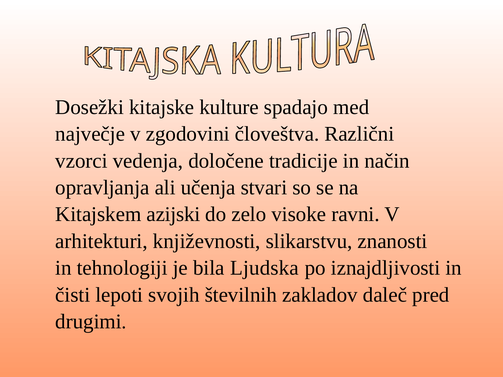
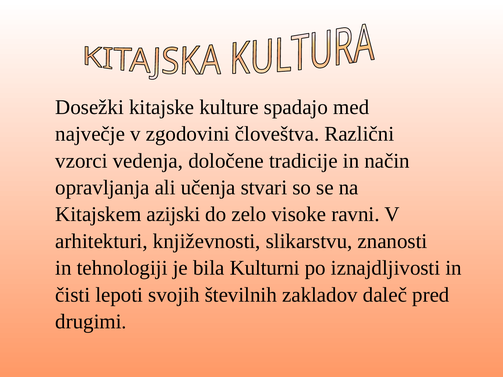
Ljudska: Ljudska -> Kulturni (265, 268)
